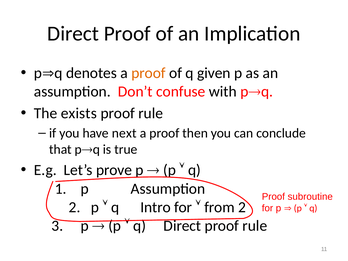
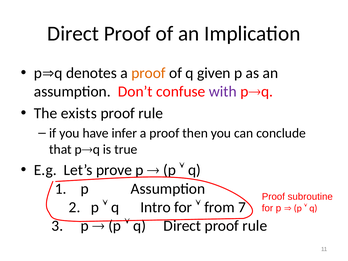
with colour: black -> purple (223, 92)
next: next -> infer (124, 133)
from 2: 2 -> 7 (242, 207)
